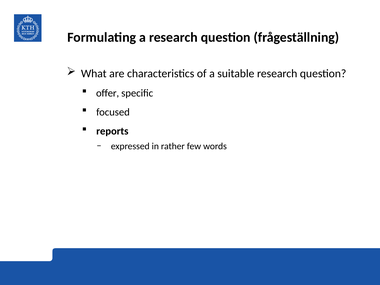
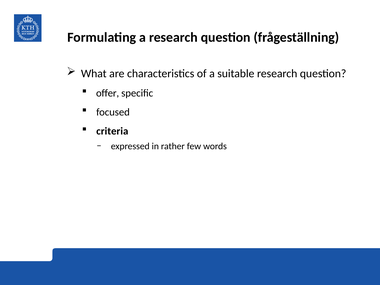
reports: reports -> criteria (112, 131)
